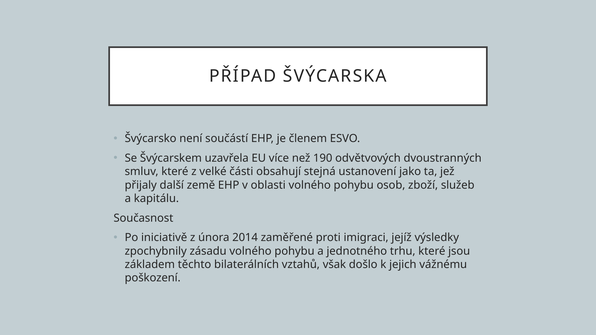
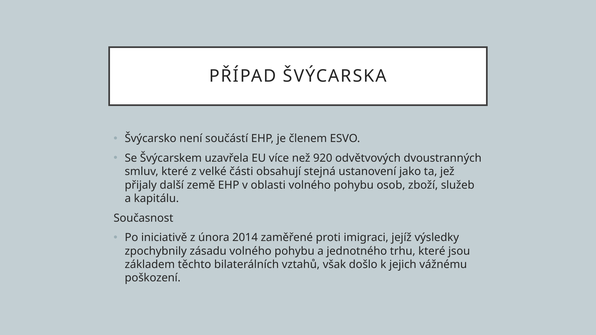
190: 190 -> 920 (323, 158)
